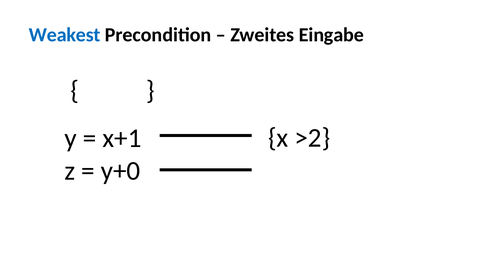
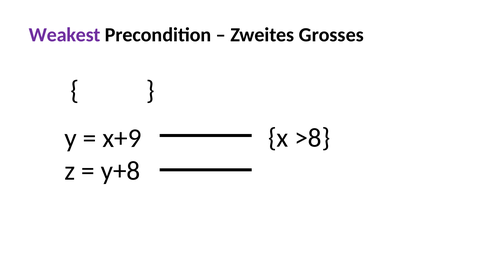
Weakest colour: blue -> purple (65, 35)
Eingabe: Eingabe -> Grosses (331, 35)
>2: >2 -> >8 (312, 138)
x+1: x+1 -> x+9 (122, 138)
y+0: y+0 -> y+8 (121, 171)
